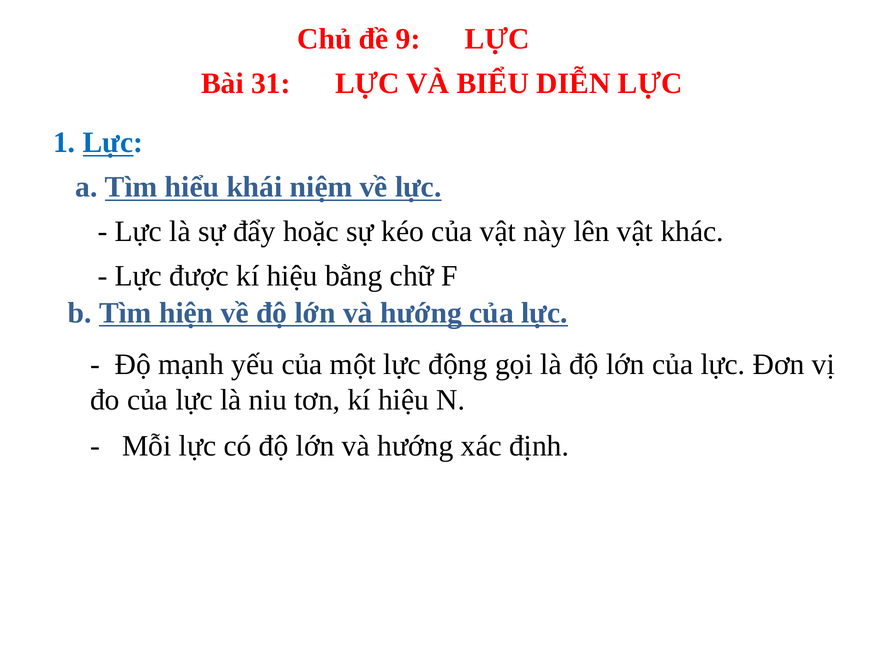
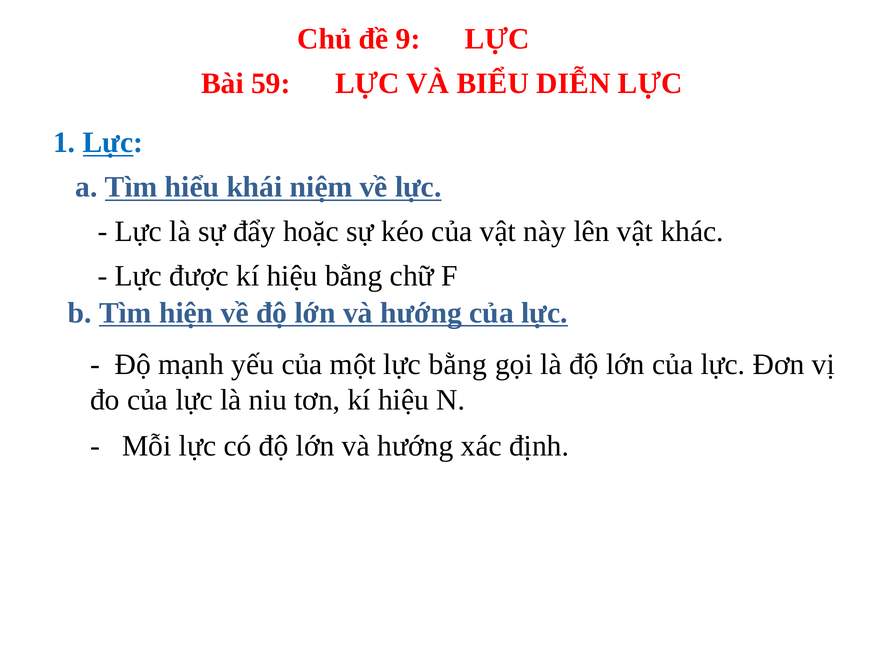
31: 31 -> 59 (271, 83)
lực động: động -> bằng (458, 365)
